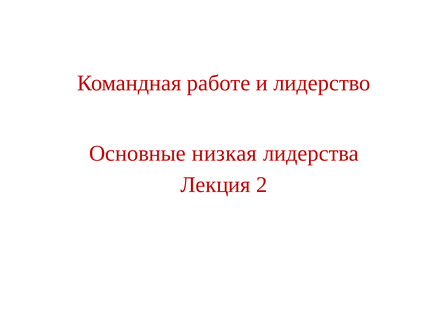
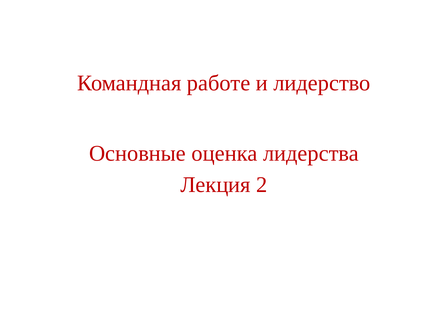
низкая: низкая -> оценка (224, 153)
